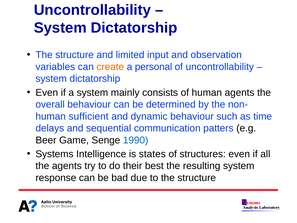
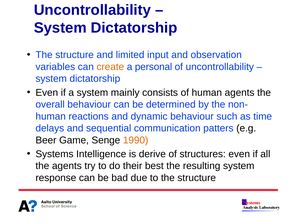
sufficient: sufficient -> reactions (89, 116)
1990 colour: blue -> orange (136, 140)
states: states -> derive (152, 154)
